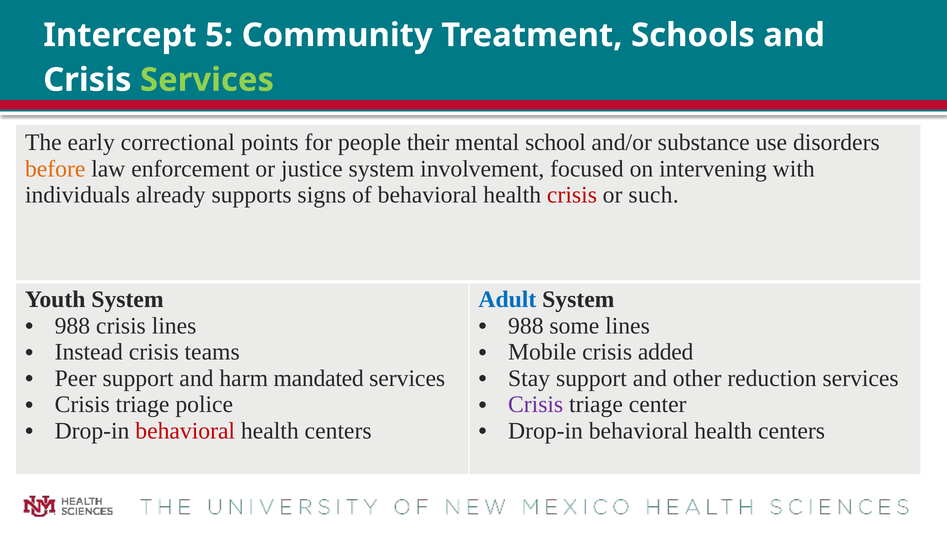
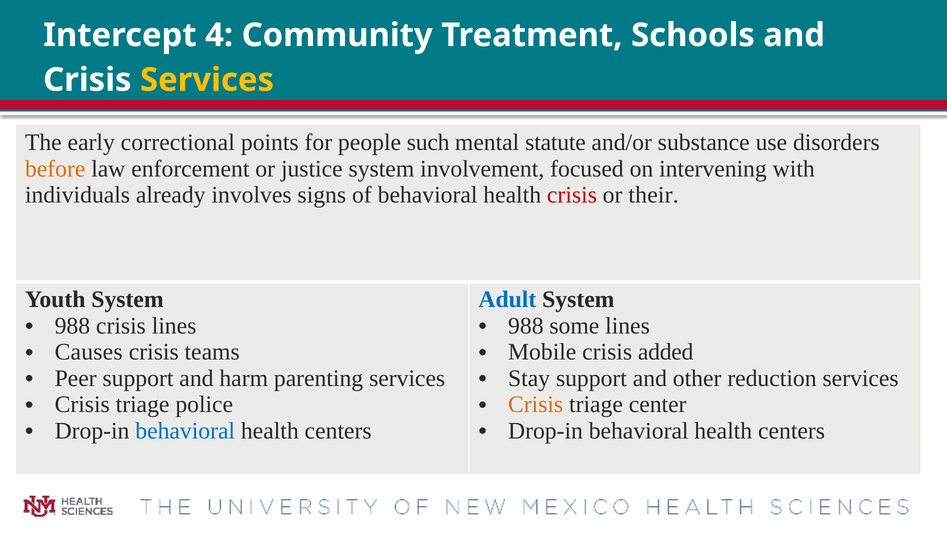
5: 5 -> 4 (219, 35)
Services colour: light green -> yellow (207, 80)
their: their -> such (428, 143)
school: school -> statute (556, 143)
supports: supports -> involves (252, 195)
such: such -> their (654, 195)
Instead: Instead -> Causes (89, 352)
mandated: mandated -> parenting (319, 378)
Crisis colour: purple -> orange (536, 404)
behavioral colour: red -> blue (185, 431)
